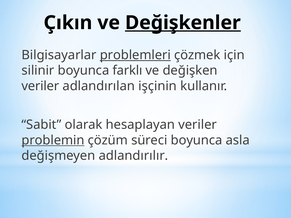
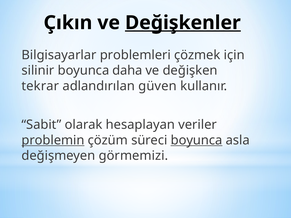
problemleri underline: present -> none (135, 55)
farklı: farklı -> daha (127, 71)
veriler: veriler -> tekrar (40, 86)
işçinin: işçinin -> güven (157, 86)
boyunca underline: none -> present (197, 140)
adlandırılır: adlandırılır -> görmemizi (133, 156)
